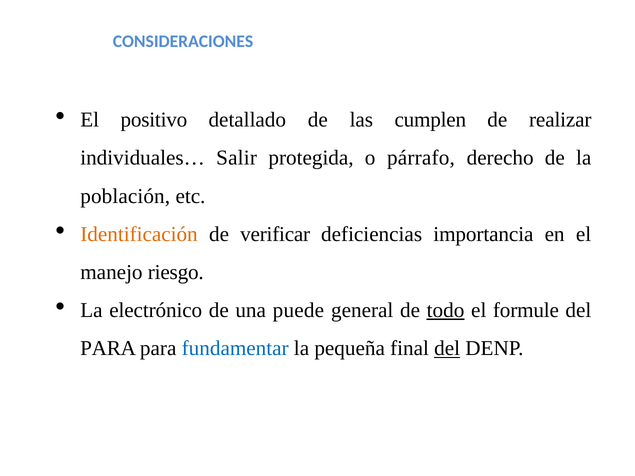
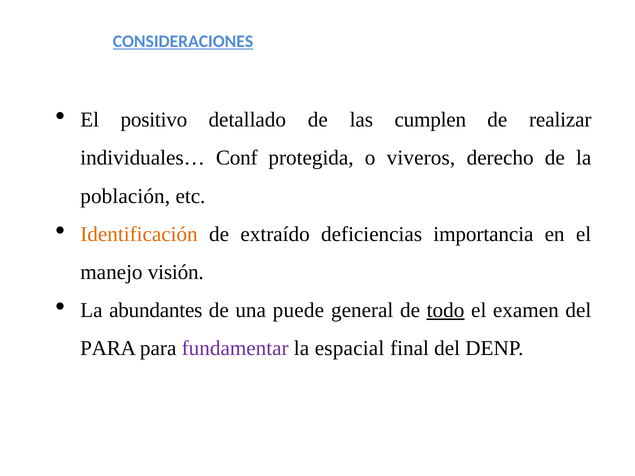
CONSIDERACIONES underline: none -> present (183, 41)
Salir: Salir -> Conf (237, 158)
párrafo: párrafo -> viveros (421, 158)
verificar: verificar -> extraído (275, 234)
riesgo: riesgo -> visión (176, 272)
electrónico: electrónico -> abundantes (156, 310)
formule: formule -> examen (526, 310)
fundamentar colour: blue -> purple (235, 349)
pequeña: pequeña -> espacial (350, 349)
del underline: present -> none (447, 349)
